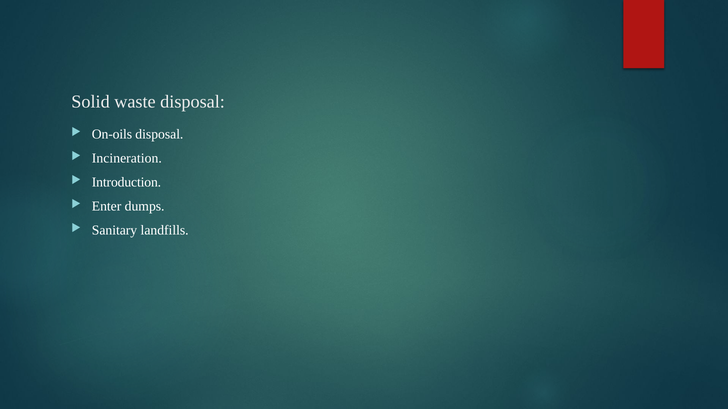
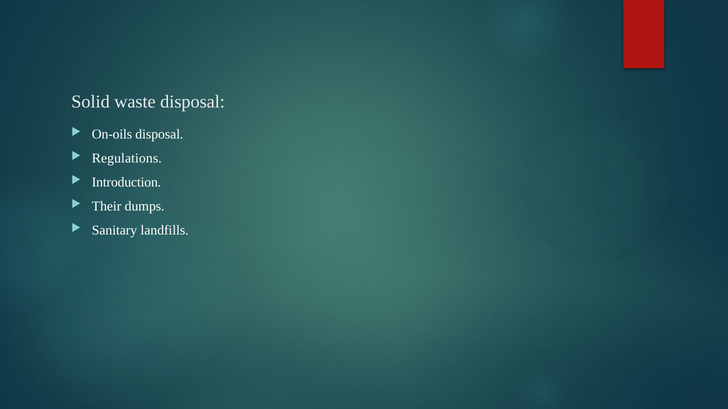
Incineration: Incineration -> Regulations (127, 158)
Enter: Enter -> Their (107, 206)
